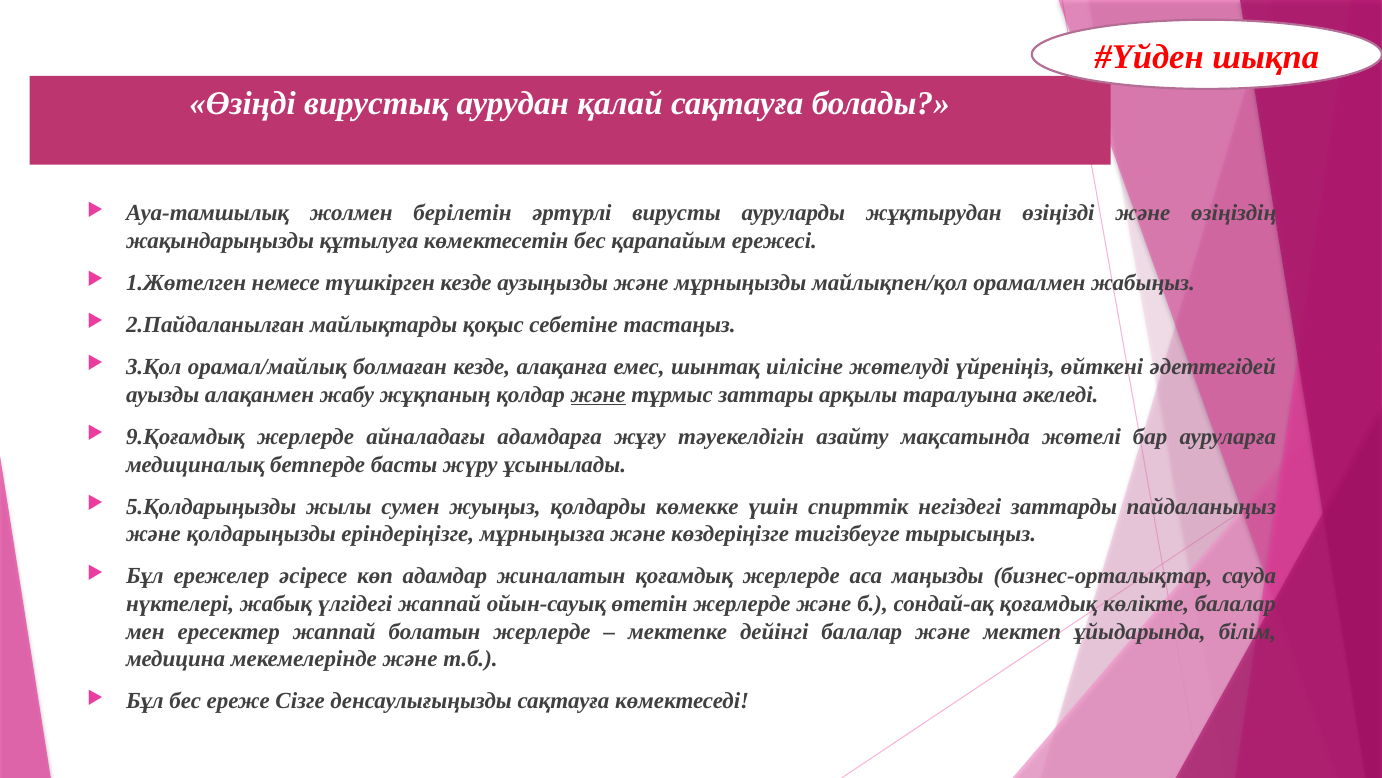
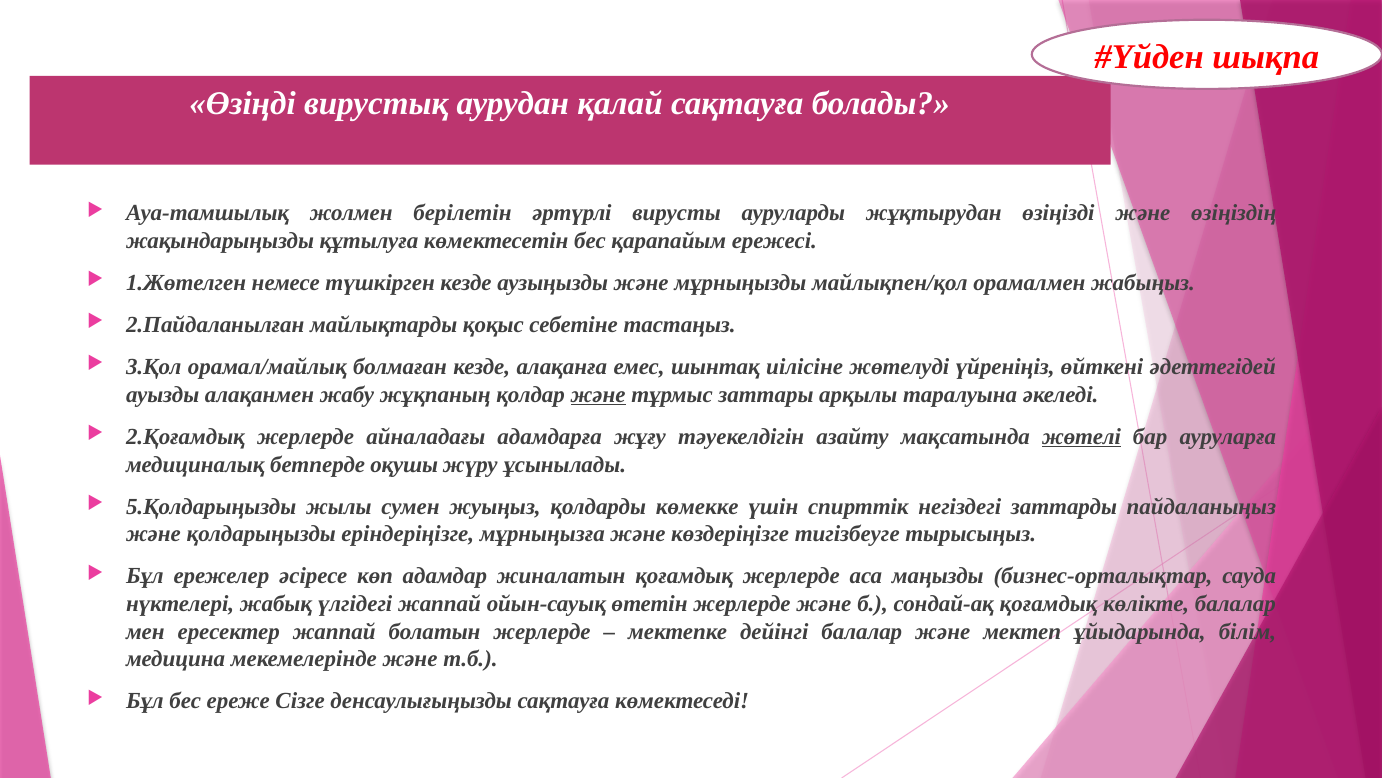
9.Қоғамдық: 9.Қоғамдық -> 2.Қоғамдық (185, 436)
жөтелі underline: none -> present (1082, 436)
басты: басты -> оқушы (404, 464)
